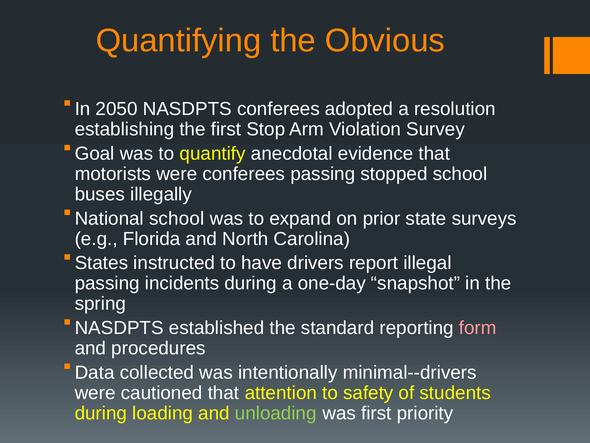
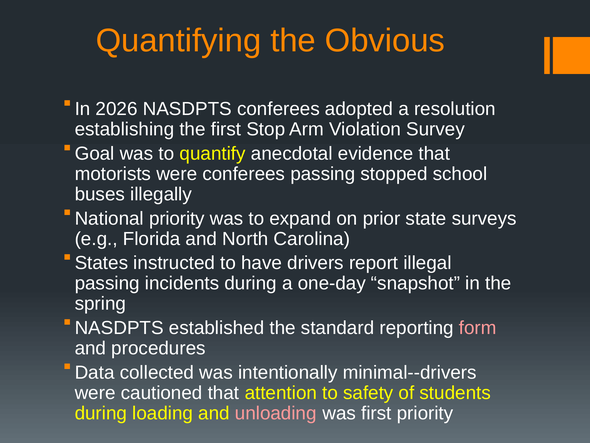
2050: 2050 -> 2026 (117, 109)
National school: school -> priority (177, 218)
unloading colour: light green -> pink (276, 413)
